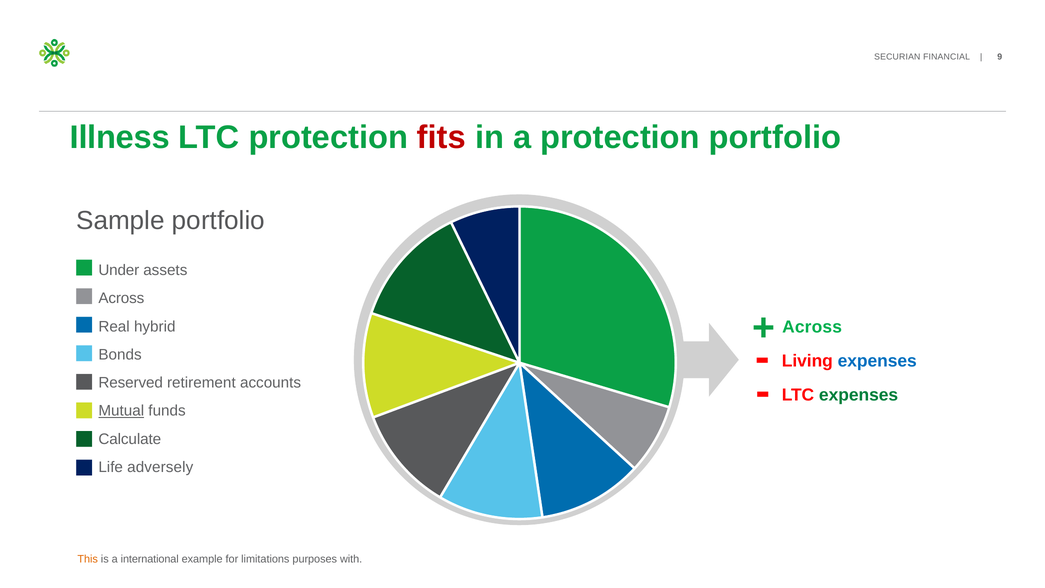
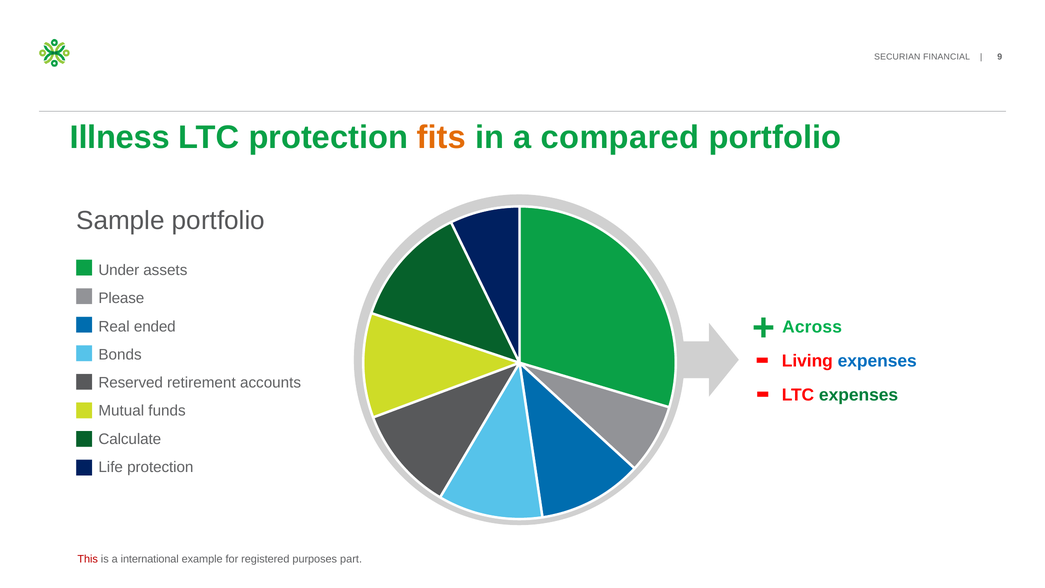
fits colour: red -> orange (441, 138)
a protection: protection -> compared (620, 138)
Across: Across -> Please (121, 298)
hybrid: hybrid -> ended (155, 326)
Mutual underline: present -> none (121, 411)
Life adversely: adversely -> protection (160, 467)
This colour: orange -> red (88, 559)
limitations: limitations -> registered (265, 559)
with: with -> part (351, 559)
